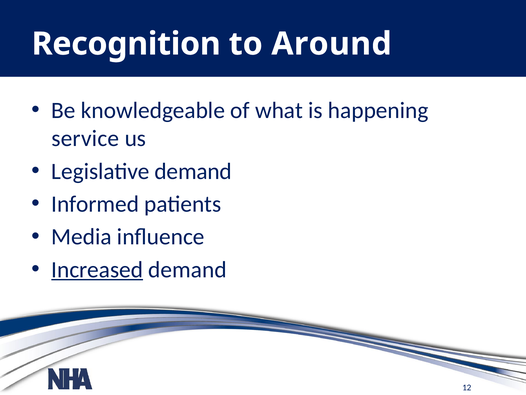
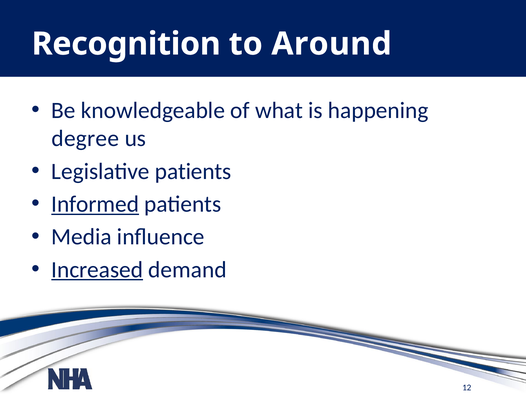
service: service -> degree (85, 138)
Legislative demand: demand -> patients (193, 171)
Informed underline: none -> present (95, 204)
